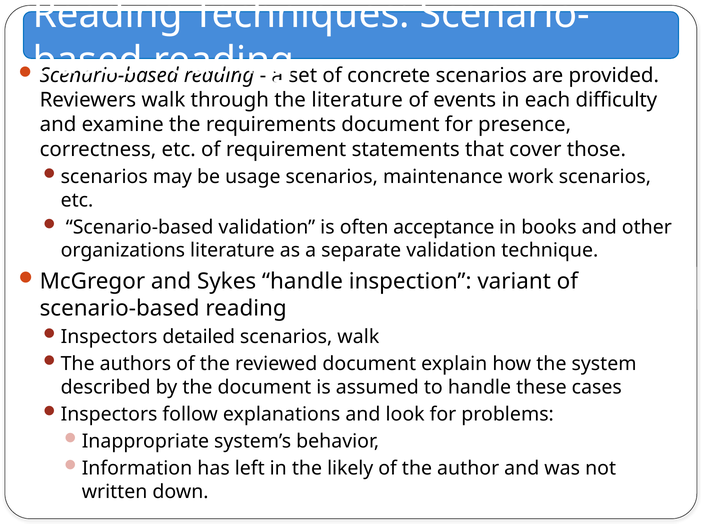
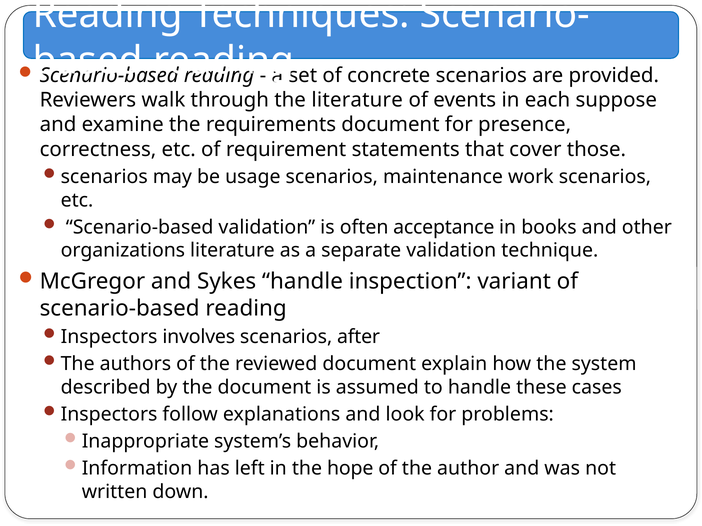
difficulty: difficulty -> suppose (616, 100)
detailed: detailed -> involves (199, 337)
scenarios walk: walk -> after (359, 337)
likely: likely -> hope (350, 469)
